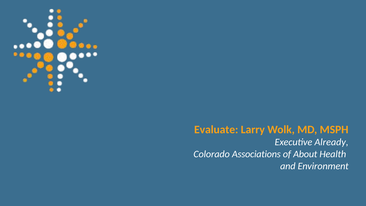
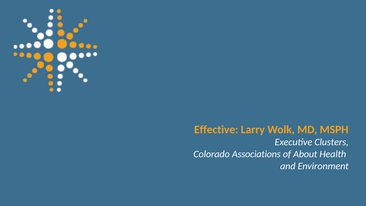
Evaluate: Evaluate -> Effective (216, 129)
Already: Already -> Clusters (332, 142)
